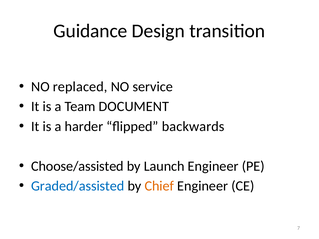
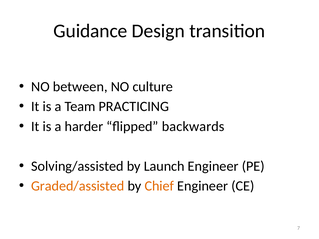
replaced: replaced -> between (80, 87)
service: service -> culture (153, 87)
DOCUMENT: DOCUMENT -> PRACTICING (134, 107)
Choose/assisted: Choose/assisted -> Solving/assisted (77, 166)
Graded/assisted colour: blue -> orange (78, 186)
